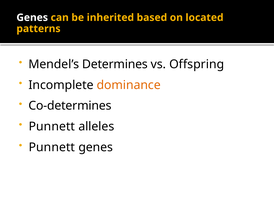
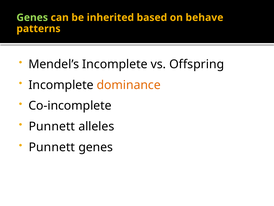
Genes colour: white -> light green (32, 18)
located: located -> behave (204, 18)
Mendel’s Determines: Determines -> Incomplete (115, 64)
Co-determines: Co-determines -> Co-incomplete (70, 105)
